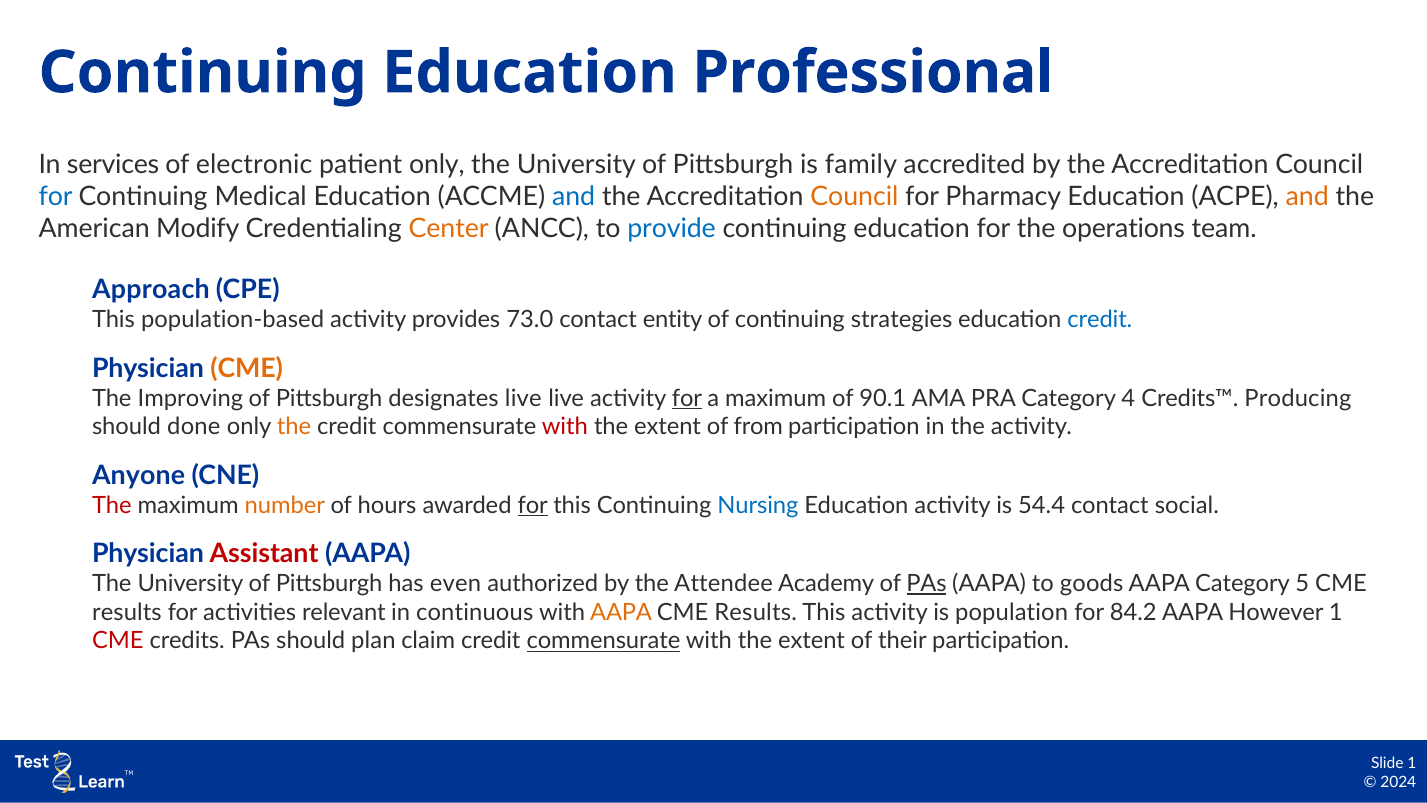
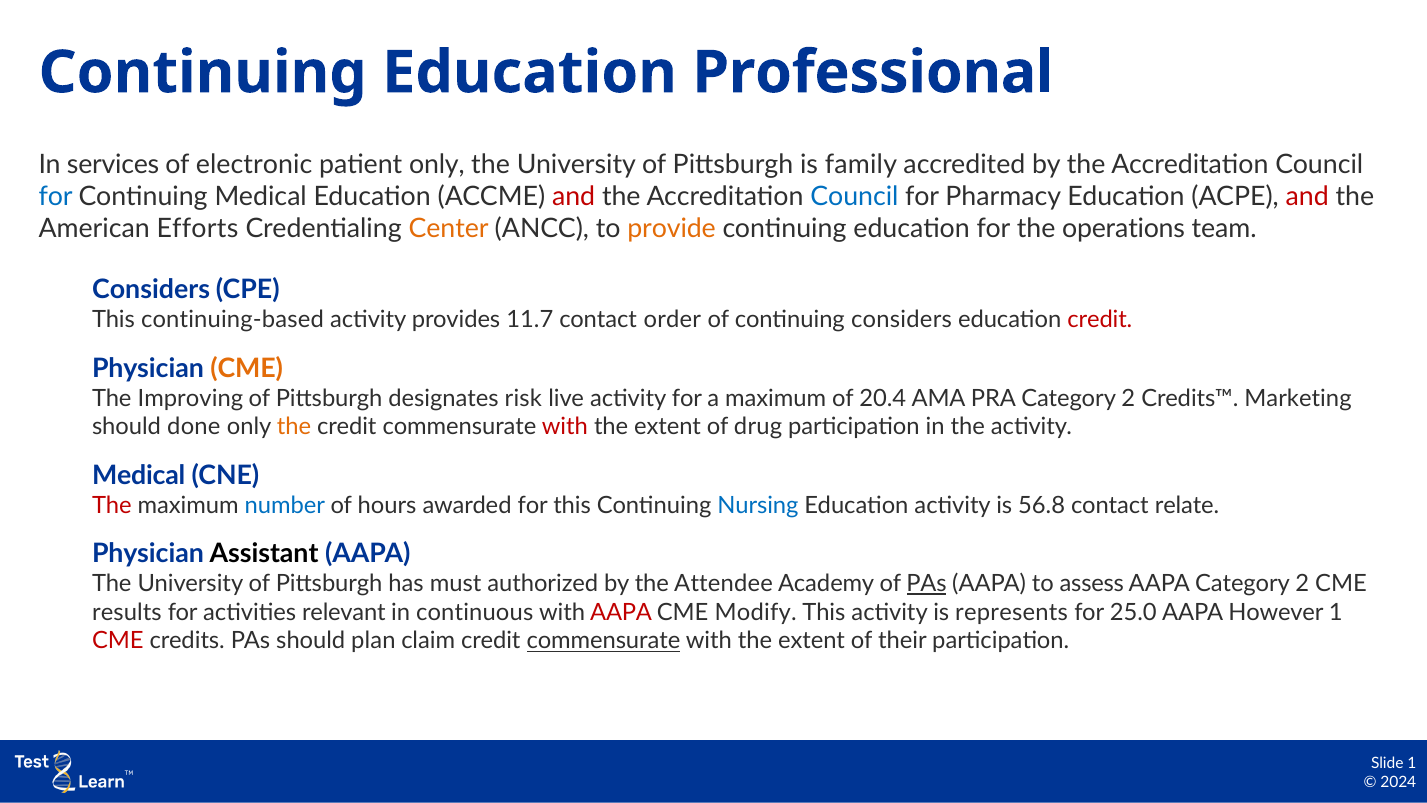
and colour: blue -> red (574, 197)
Council colour: orange -> blue (854, 197)
and colour: orange -> red (1307, 197)
Modify: Modify -> Efforts (197, 229)
provide colour: blue -> orange (672, 229)
Approach: Approach -> Considers (151, 290)
population-based: population-based -> continuing-based (233, 320)
73.0: 73.0 -> 11.7 (530, 320)
entity: entity -> order (672, 320)
continuing strategies: strategies -> considers (902, 320)
credit colour: blue -> red (1100, 320)
designates live: live -> risk (523, 398)
for underline: present -> none (687, 398)
90.1: 90.1 -> 20.4 (883, 398)
PRA Category 4: 4 -> 2 (1128, 398)
Producing: Producing -> Marketing (1298, 398)
from: from -> drug (758, 427)
Anyone: Anyone -> Medical (139, 475)
number colour: orange -> blue (285, 505)
for underline: present -> none (533, 505)
54.4: 54.4 -> 56.8 (1042, 505)
social: social -> relate (1187, 505)
Assistant colour: red -> black (264, 554)
even: even -> must (456, 584)
goods: goods -> assess (1092, 584)
AAPA Category 5: 5 -> 2 (1302, 584)
AAPA colour: orange -> red (621, 612)
Results: Results -> Modify (756, 612)
population: population -> represents (1012, 612)
84.2: 84.2 -> 25.0 (1133, 612)
